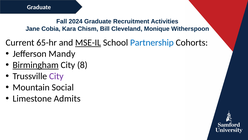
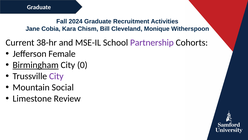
65-hr: 65-hr -> 38-hr (47, 42)
MSE-IL underline: present -> none (88, 42)
Partnership colour: blue -> purple (152, 42)
Mandy: Mandy -> Female (62, 54)
8: 8 -> 0 (82, 65)
Admits: Admits -> Review (67, 98)
